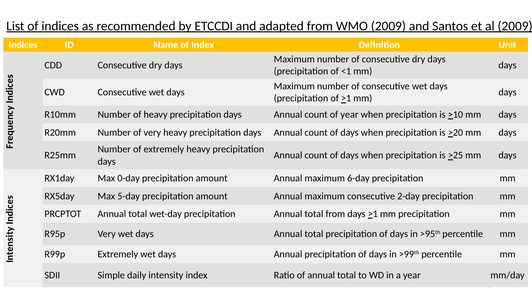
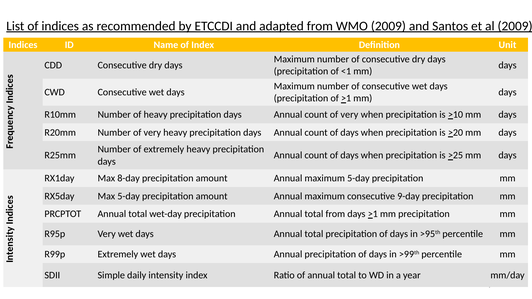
count of year: year -> very (349, 115)
0-day: 0-day -> 8-day (129, 178)
maximum 6-day: 6-day -> 5-day (358, 178)
2-day: 2-day -> 9-day (409, 196)
